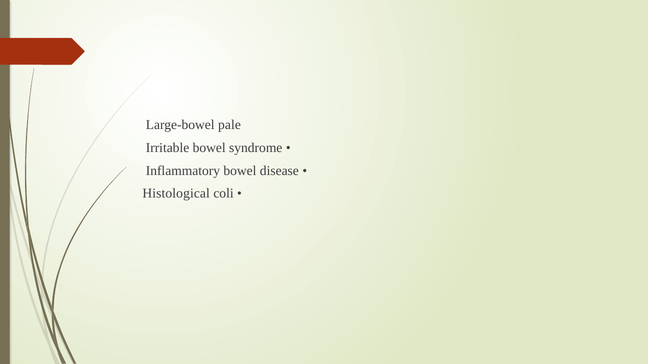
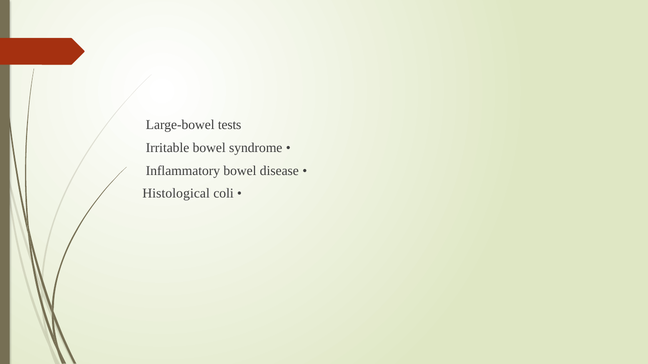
pale: pale -> tests (230, 125)
